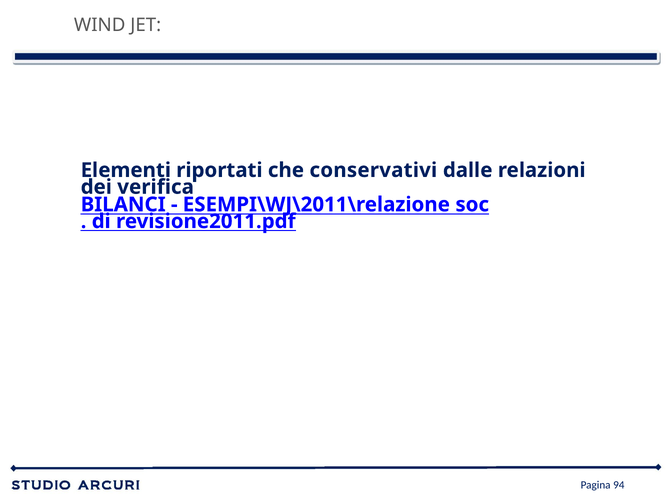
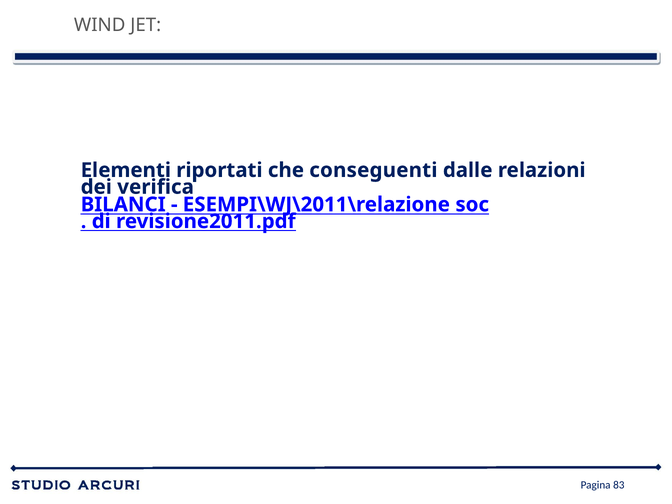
conservativi: conservativi -> conseguenti (373, 170)
94: 94 -> 83 (619, 485)
